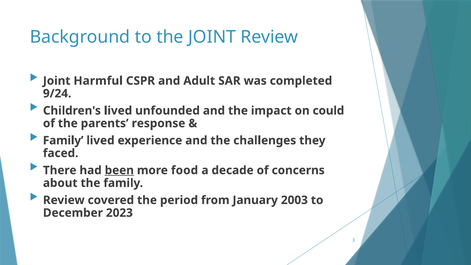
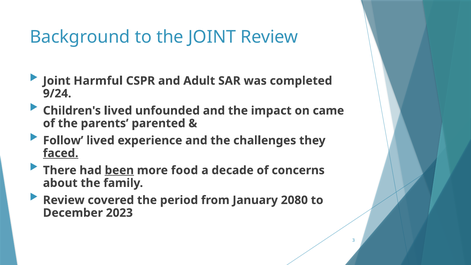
could: could -> came (328, 111)
response: response -> parented (158, 123)
Family: Family -> Follow (63, 140)
faced underline: none -> present (61, 153)
2003: 2003 -> 2080 (294, 200)
